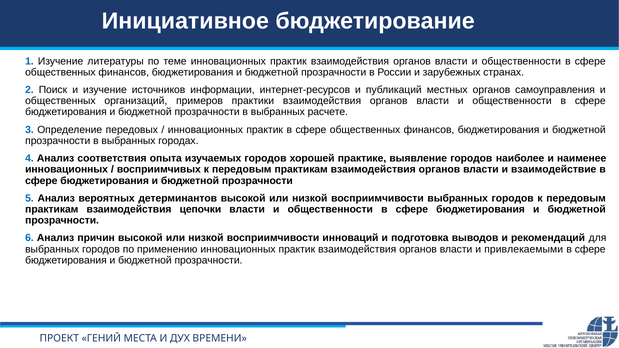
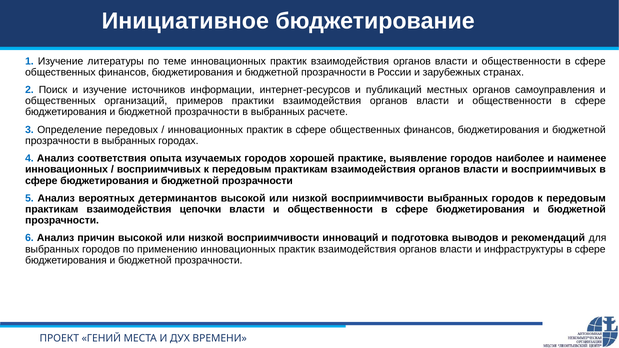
и взаимодействие: взаимодействие -> восприимчивых (554, 170)
привлекаемыми: привлекаемыми -> инфраструктуры (524, 249)
